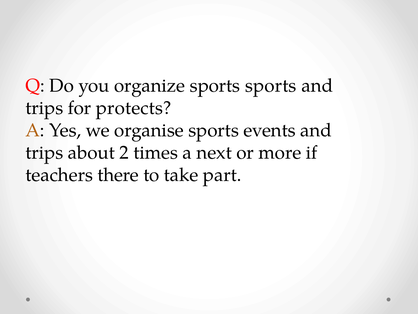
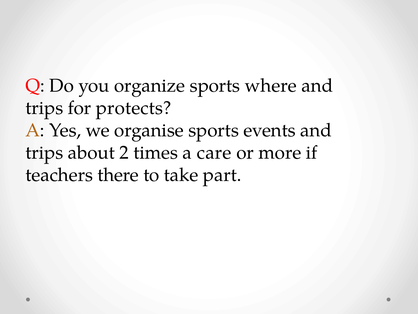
sports sports: sports -> where (271, 86)
next: next -> care (214, 153)
